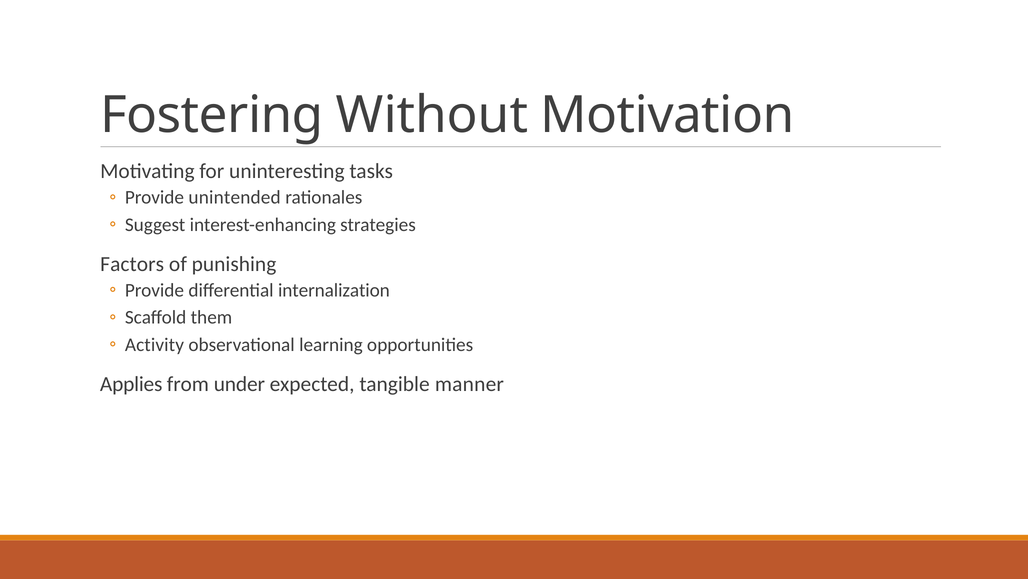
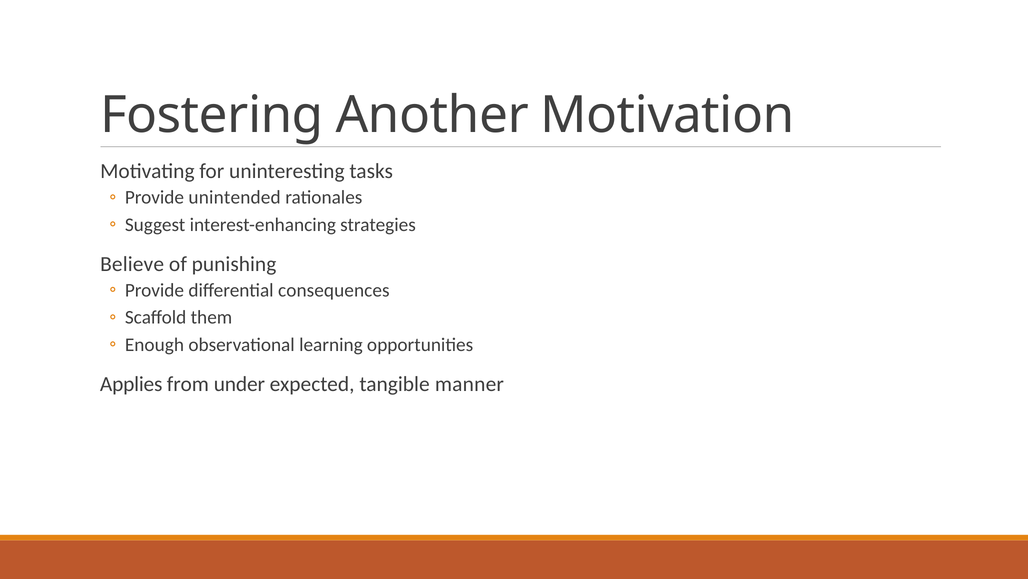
Without: Without -> Another (432, 115)
Factors: Factors -> Believe (132, 264)
internalization: internalization -> consequences (334, 290)
Activity: Activity -> Enough (154, 344)
